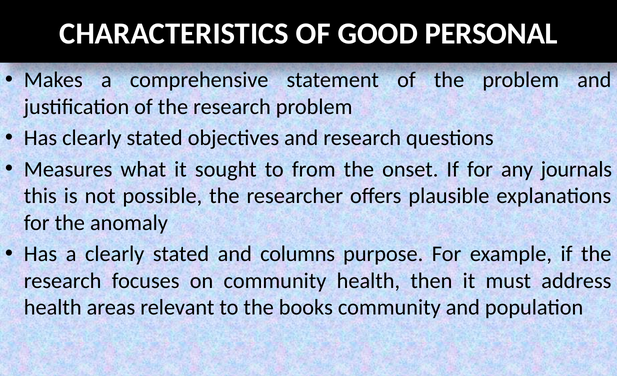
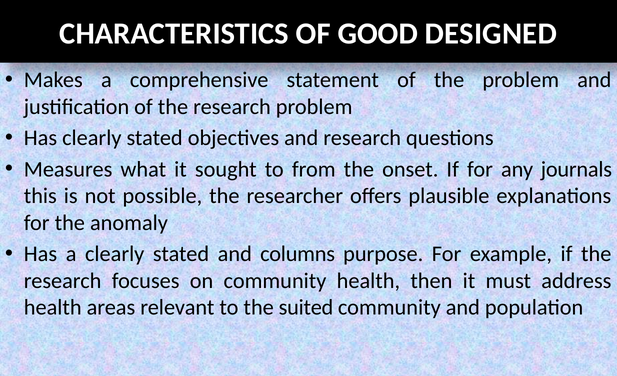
PERSONAL: PERSONAL -> DESIGNED (491, 33)
books: books -> suited (306, 308)
